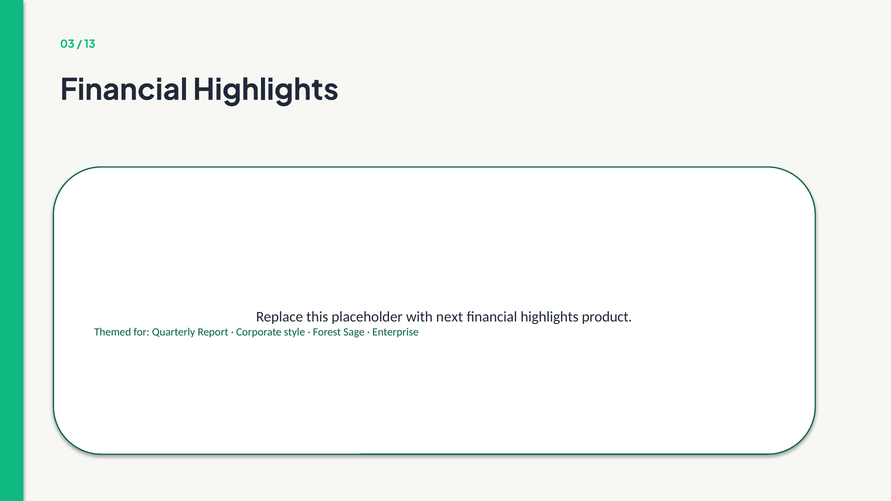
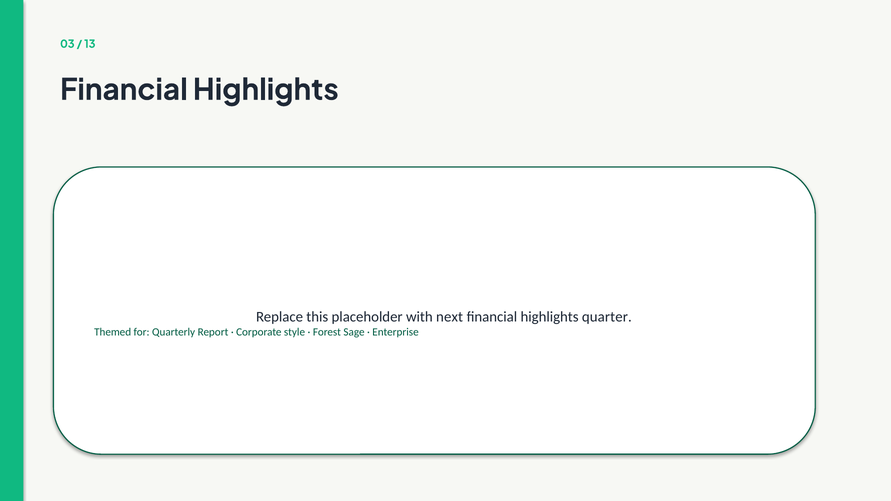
product: product -> quarter (607, 317)
